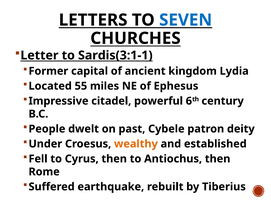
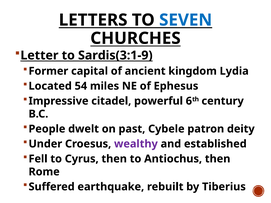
Sardis(3:1-1: Sardis(3:1-1 -> Sardis(3:1-9 (115, 55)
55: 55 -> 54 (81, 86)
wealthy colour: orange -> purple (136, 144)
